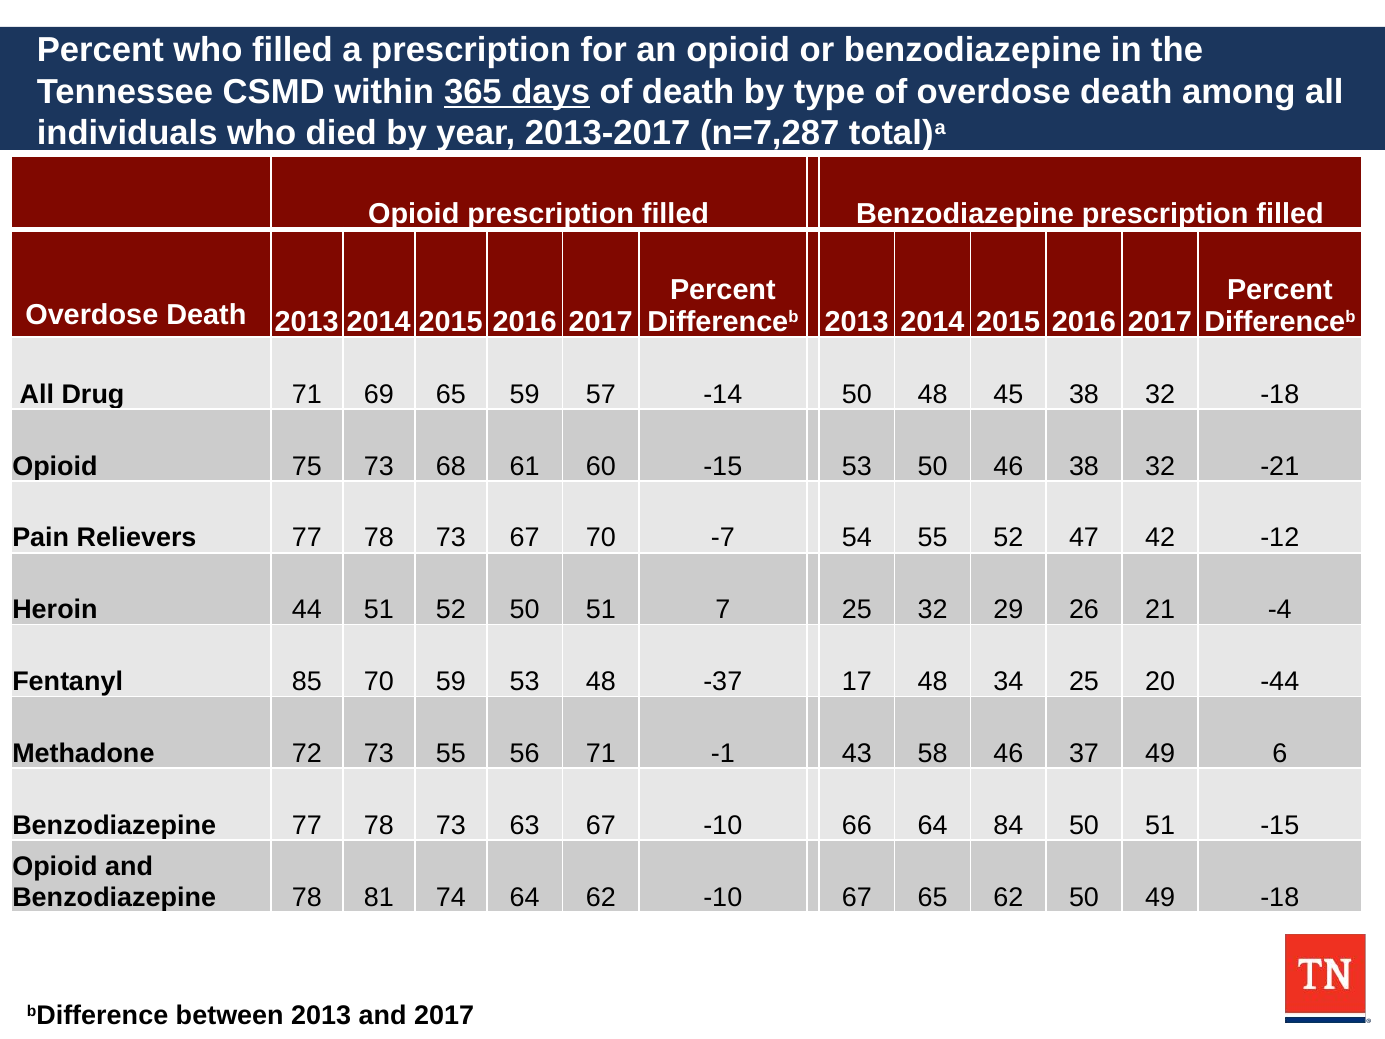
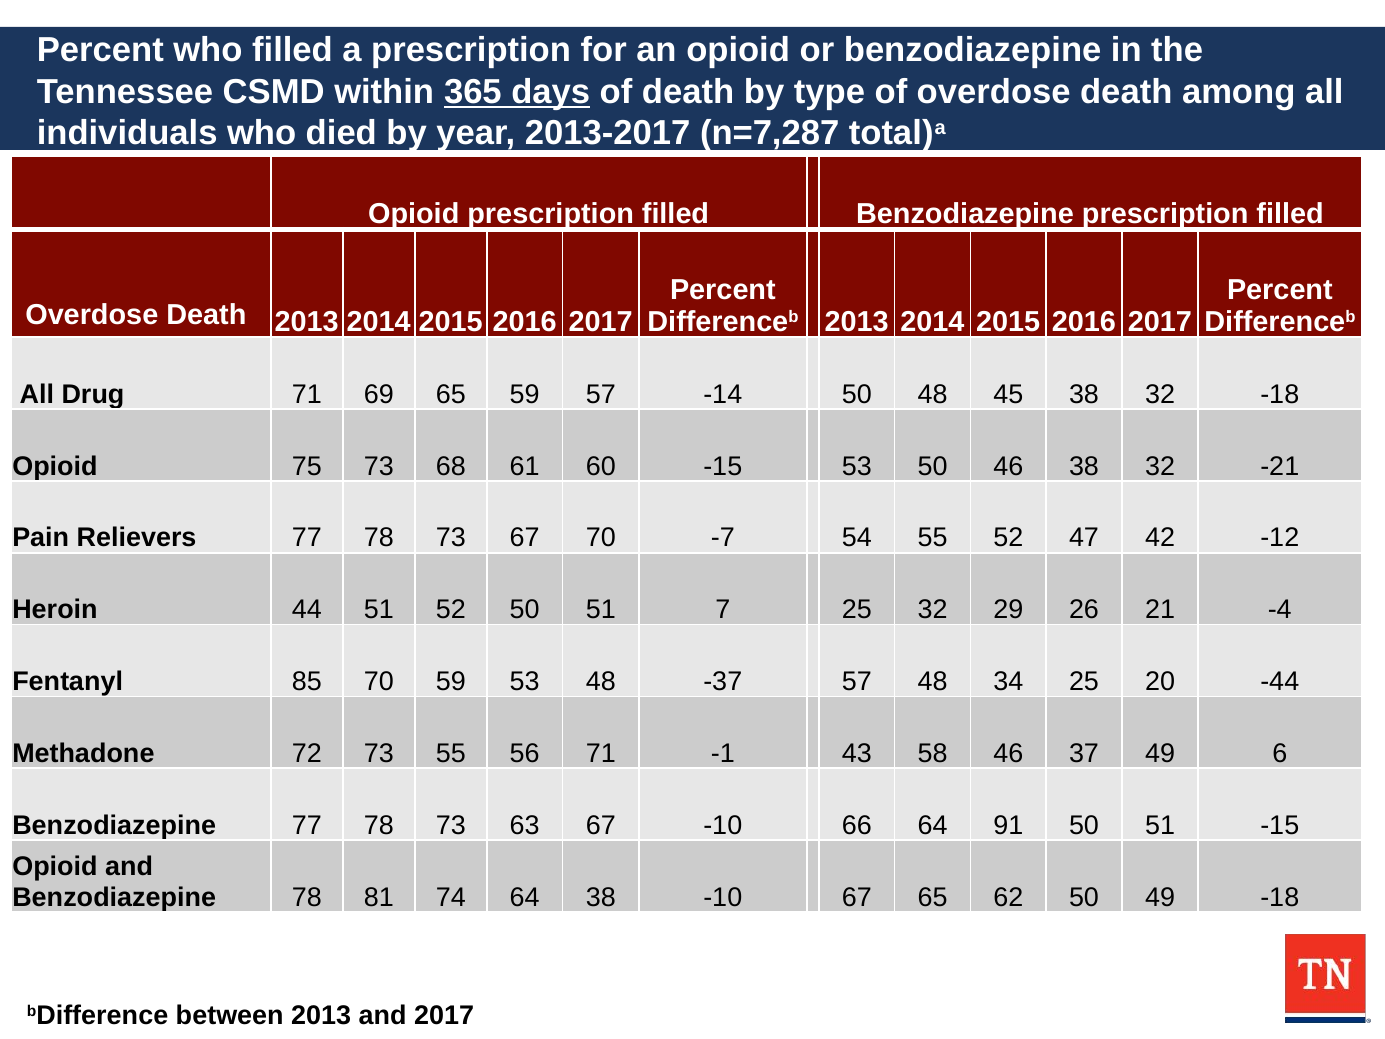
-37 17: 17 -> 57 (857, 682)
84: 84 -> 91 (1008, 825)
64 62: 62 -> 38 (601, 897)
